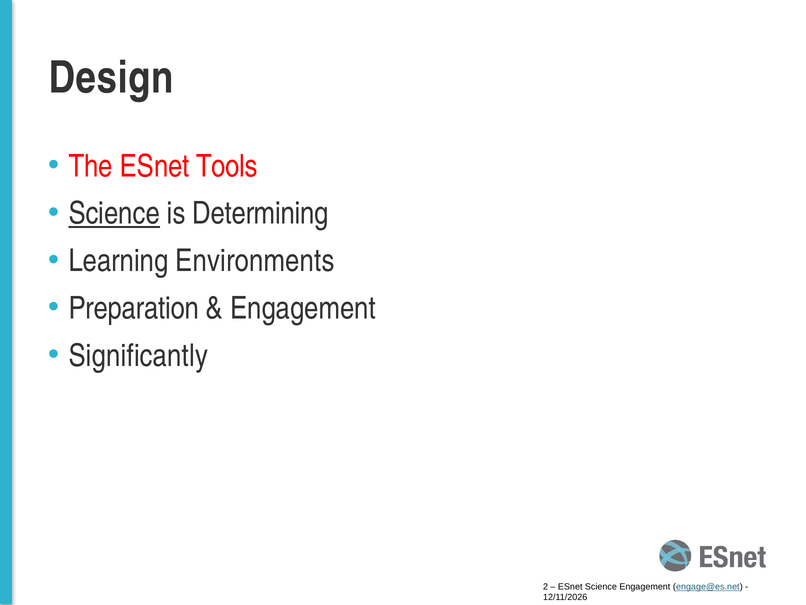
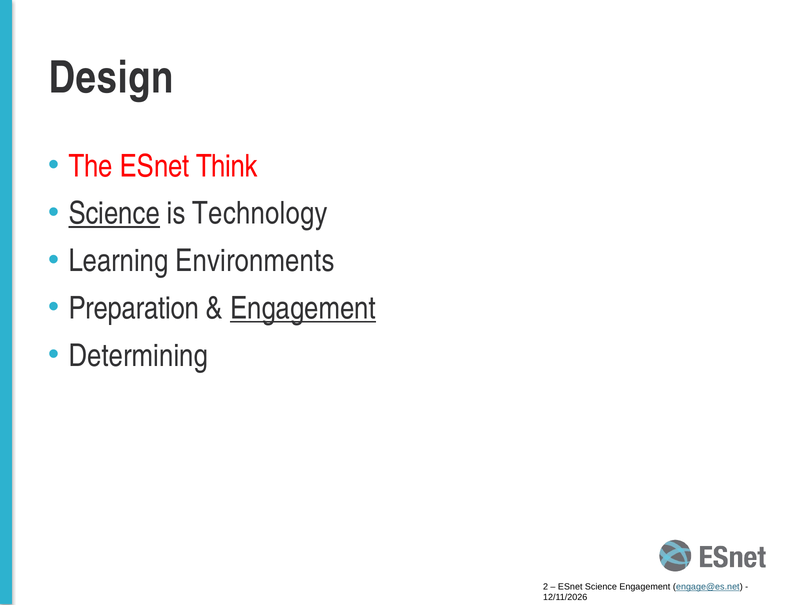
Tools: Tools -> Think (227, 166)
Determining: Determining -> Technology (260, 213)
Engagement underline: none -> present (303, 308)
Significantly: Significantly -> Determining (138, 355)
